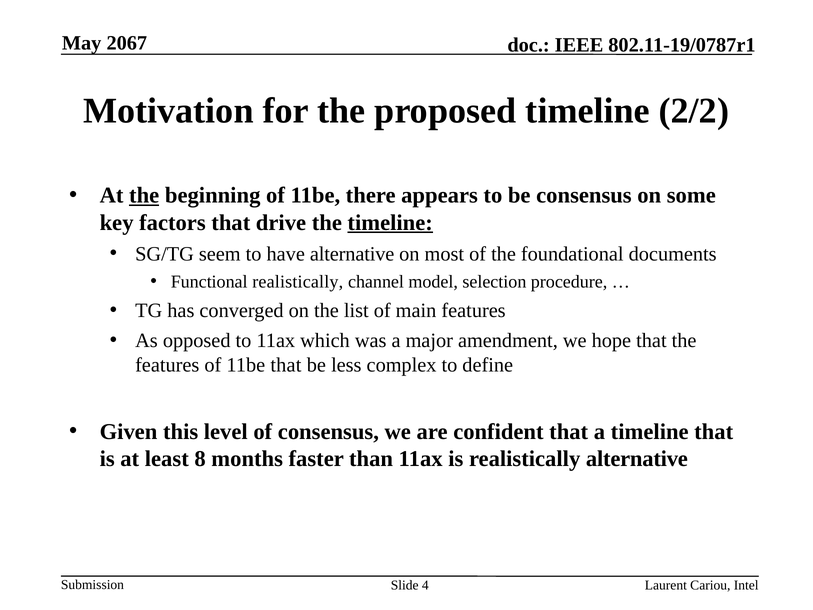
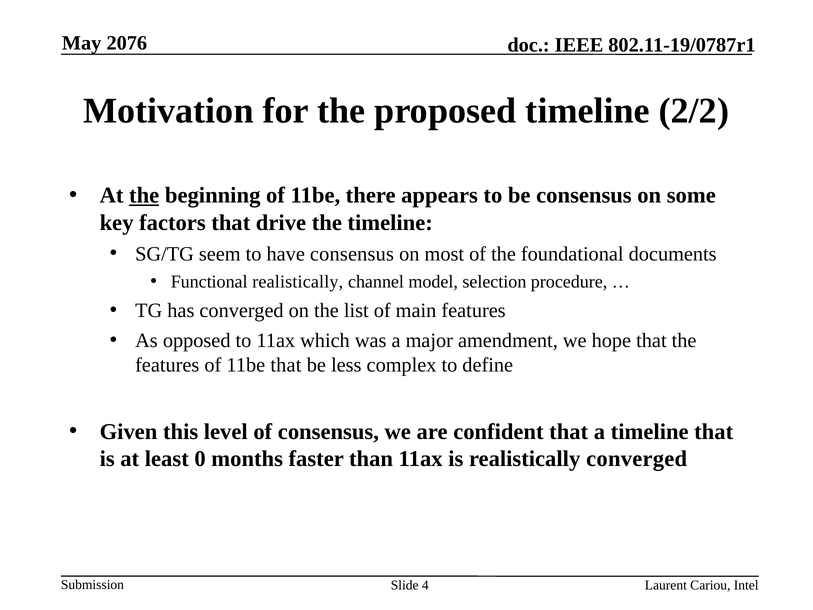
2067: 2067 -> 2076 (127, 43)
timeline underline: present -> none (390, 222)
have alternative: alternative -> consensus (352, 254)
8: 8 -> 0 (200, 459)
realistically alternative: alternative -> converged (637, 459)
